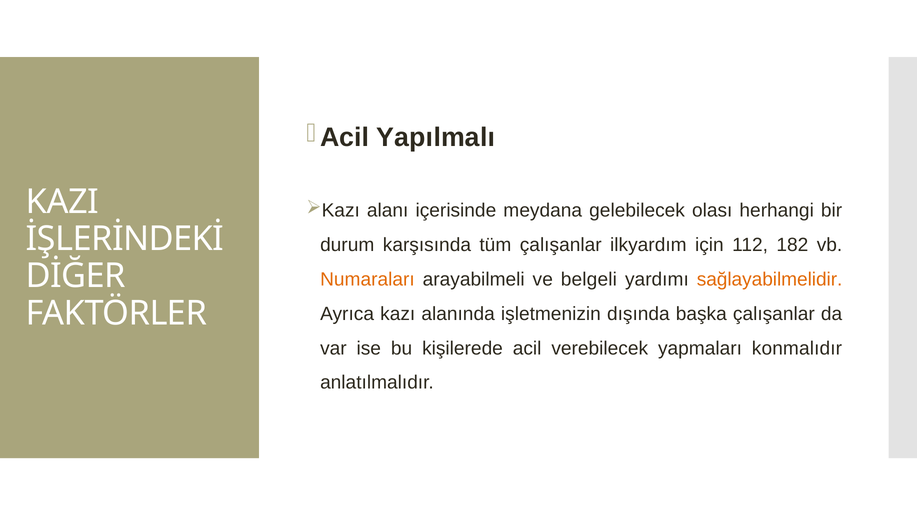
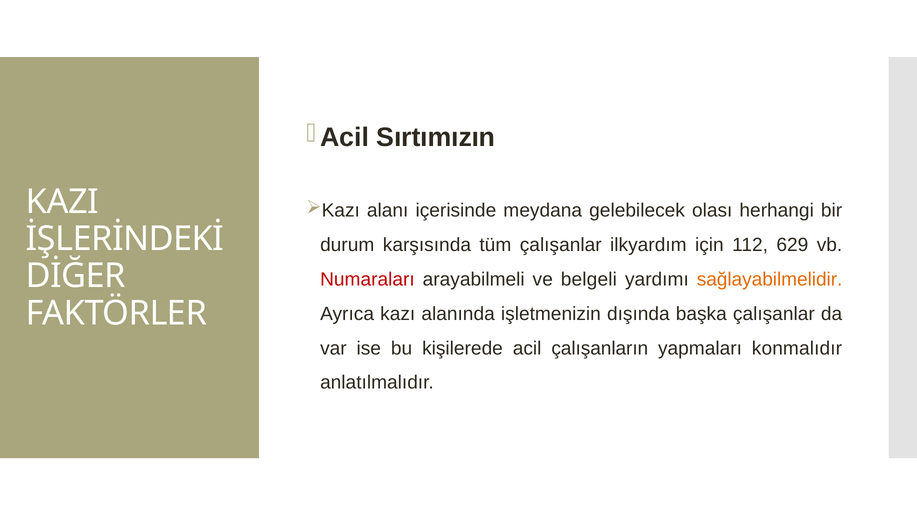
Yapılmalı: Yapılmalı -> Sırtımızın (436, 137)
182: 182 -> 629 (792, 245)
Numaraları colour: orange -> red (367, 279)
verebilecek: verebilecek -> çalışanların (600, 348)
